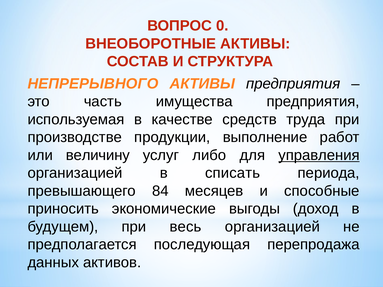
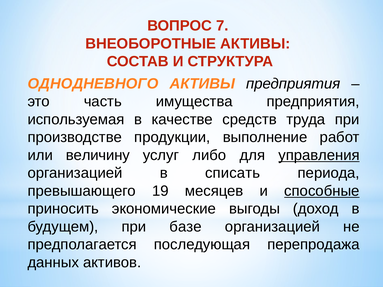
0: 0 -> 7 (222, 26)
НЕПРЕРЫВНОГО: НЕПРЕРЫВНОГО -> ОДНОДНЕВНОГО (93, 84)
84: 84 -> 19 (160, 191)
способные underline: none -> present (322, 191)
весь: весь -> базе (186, 227)
